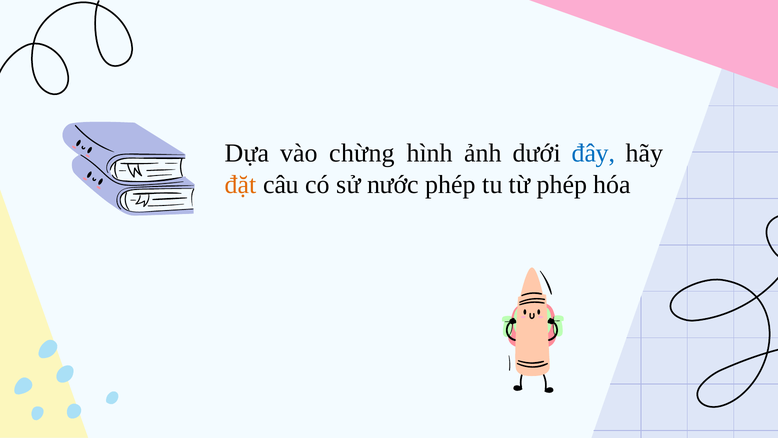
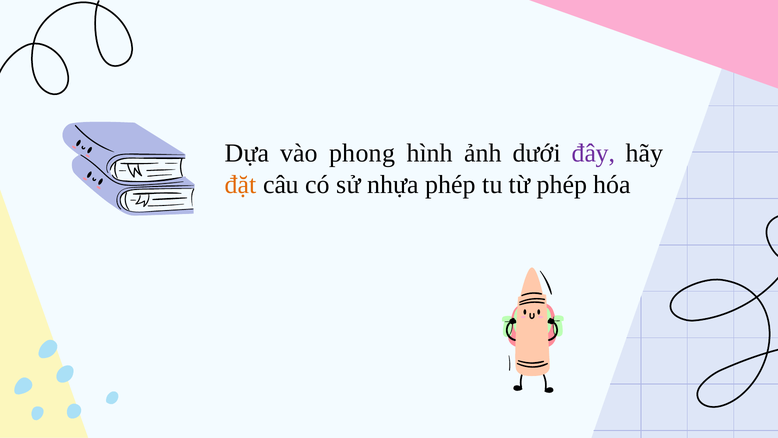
chừng: chừng -> phong (362, 153)
đây colour: blue -> purple (594, 153)
nước: nước -> nhựa (393, 184)
